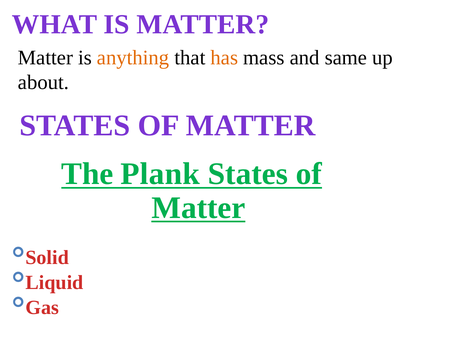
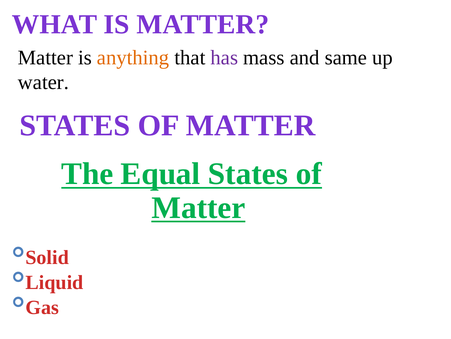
has colour: orange -> purple (224, 57)
about: about -> water (43, 82)
Plank: Plank -> Equal (160, 174)
